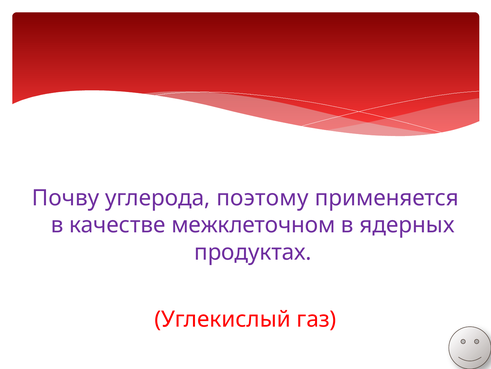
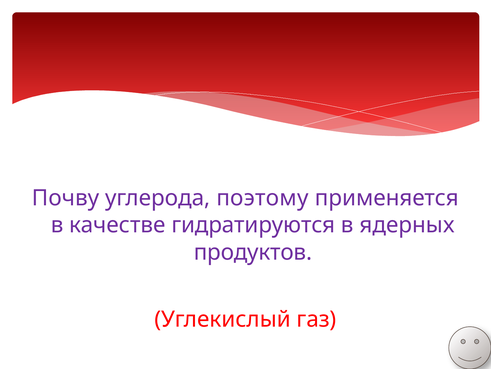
межклеточном: межклеточном -> гидратируются (253, 225)
продуктах: продуктах -> продуктов (253, 252)
